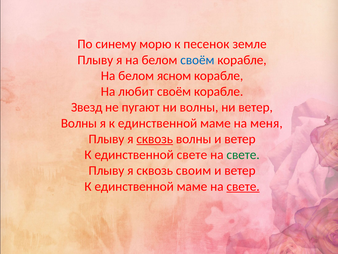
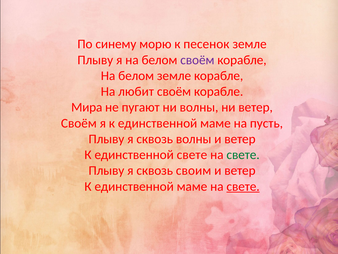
своём colour: blue -> purple (197, 60)
белом ясном: ясном -> земле (174, 76)
Звезд: Звезд -> Мира (87, 107)
Волны: Волны -> Своём (79, 123)
меня: меня -> пусть (266, 123)
сквозь underline: present -> none (155, 139)
